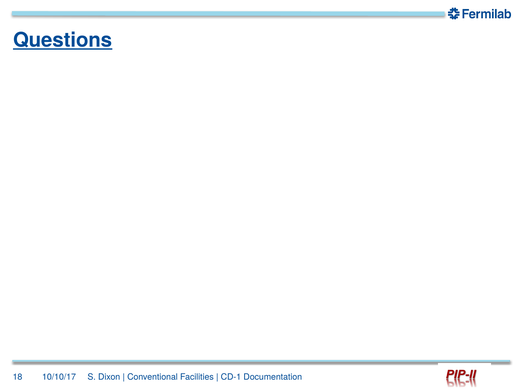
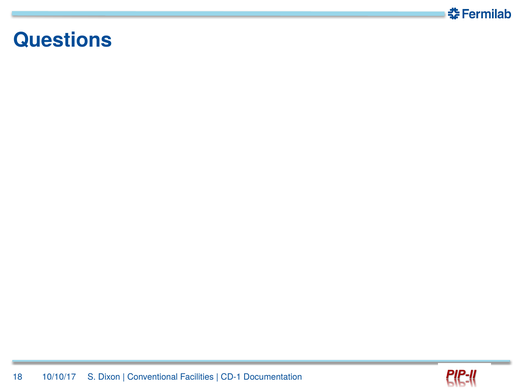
Questions underline: present -> none (63, 40)
